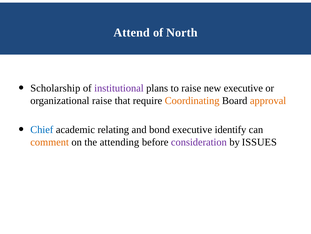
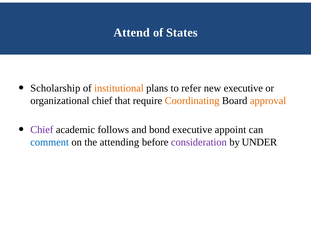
North: North -> States (182, 32)
institutional colour: purple -> orange (119, 88)
to raise: raise -> refer (191, 88)
organizational raise: raise -> chief (102, 100)
Chief colour: blue -> purple (42, 129)
relating: relating -> follows (113, 129)
identify: identify -> appoint (230, 129)
comment colour: orange -> blue (50, 142)
ISSUES: ISSUES -> UNDER (259, 142)
